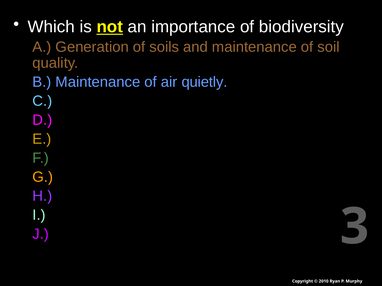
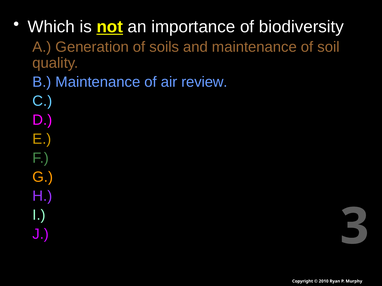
quietly: quietly -> review (205, 82)
